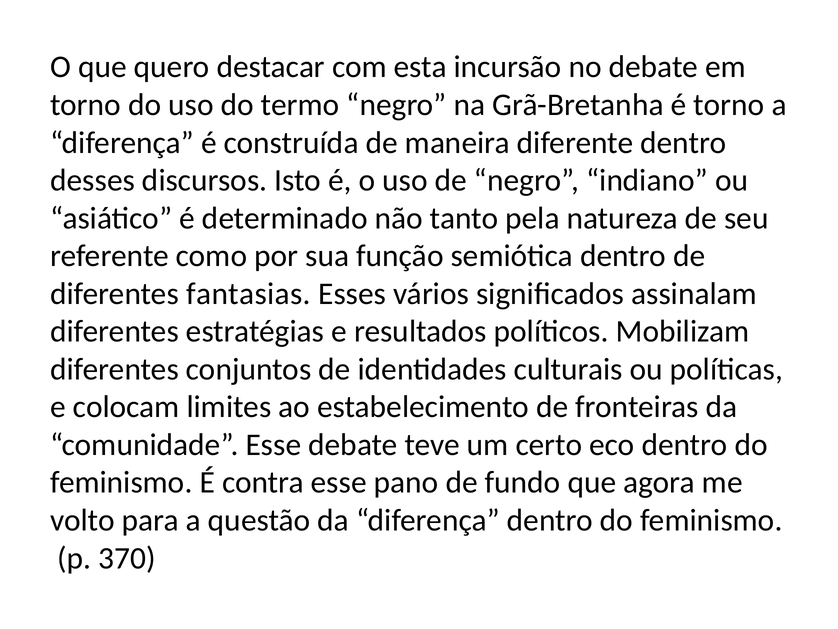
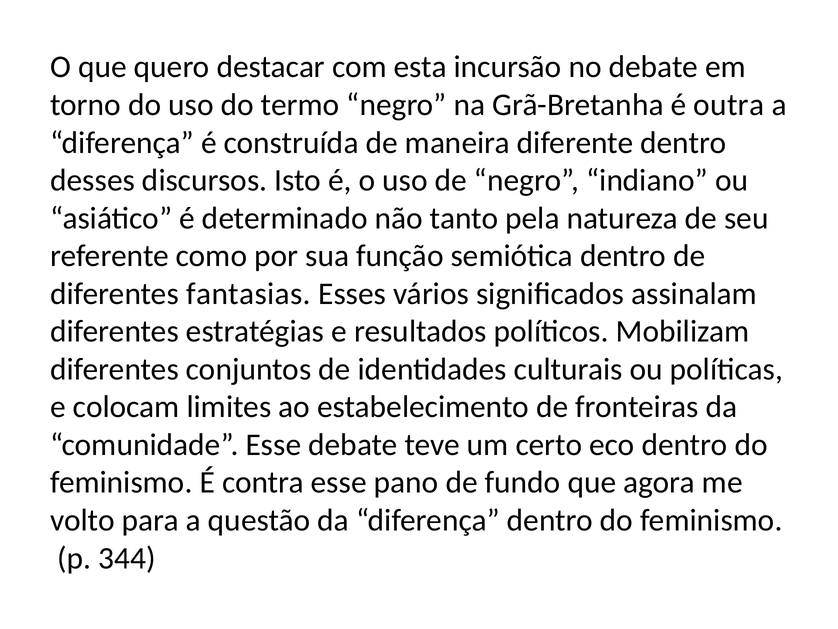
é torno: torno -> outra (729, 105)
370: 370 -> 344 (127, 558)
